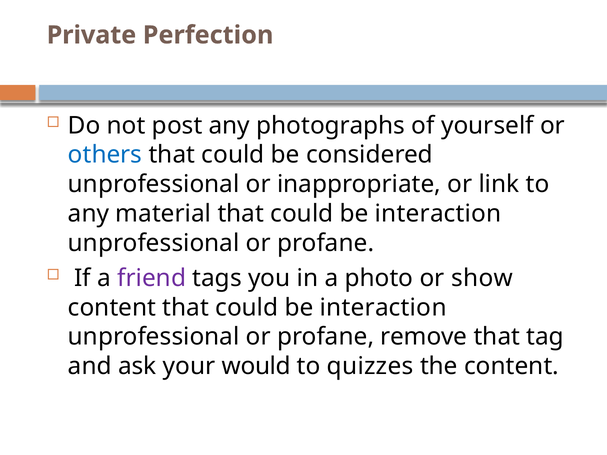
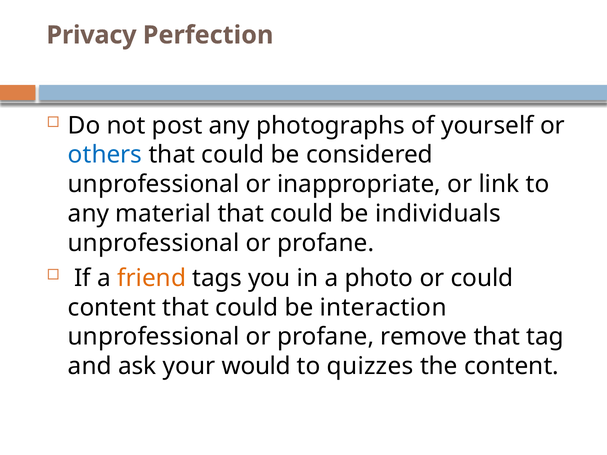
Private: Private -> Privacy (92, 35)
interaction: interaction -> individuals (438, 214)
friend colour: purple -> orange (152, 278)
or show: show -> could (482, 278)
